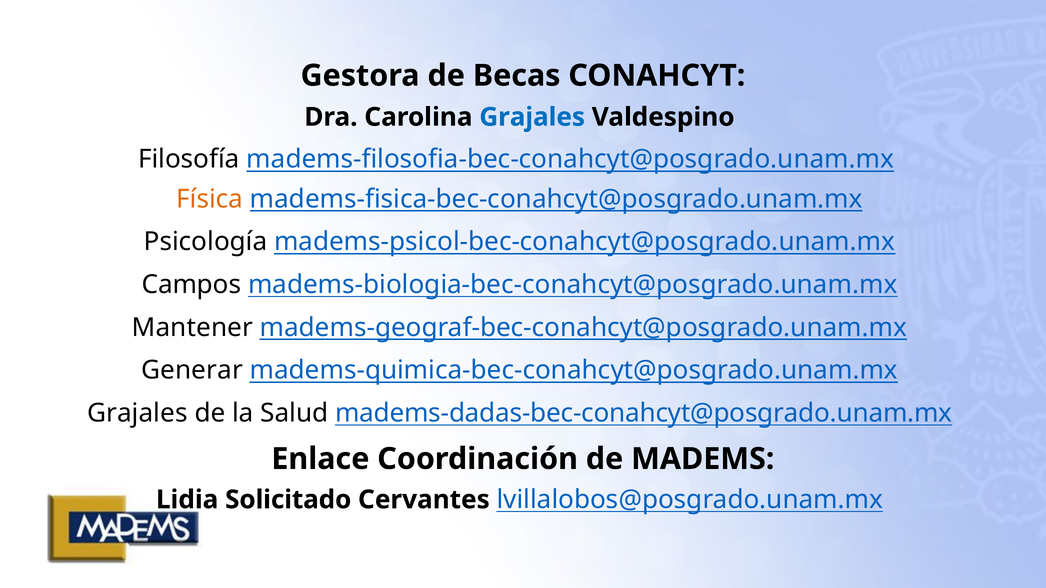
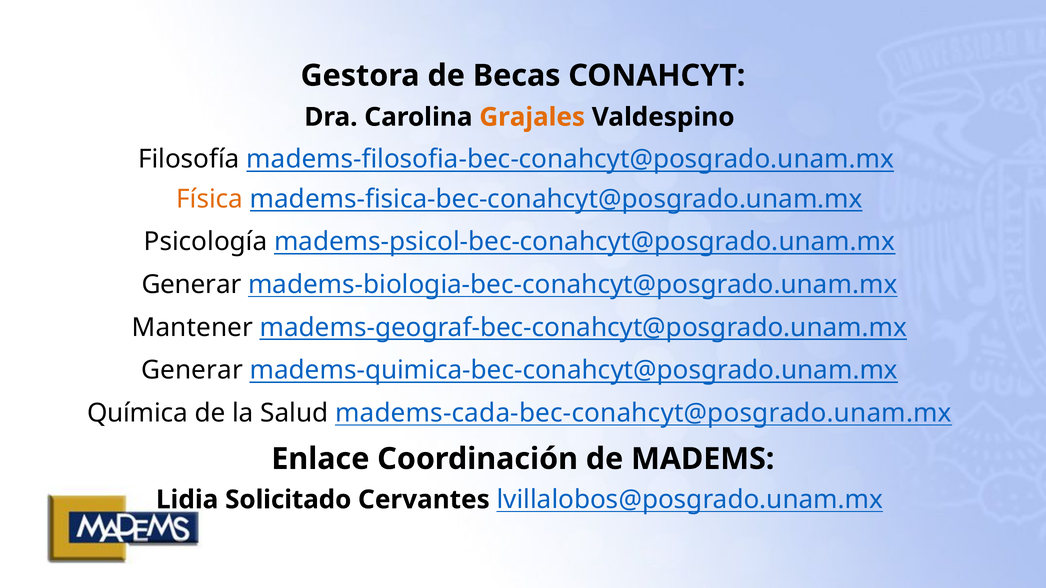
Grajales colour: blue -> orange (532, 117)
Campos: Campos -> Generar (191, 285)
Grajales: Grajales -> Química (137, 413)
madems-dadas-bec-conahcyt@posgrado.unam.mx: madems-dadas-bec-conahcyt@posgrado.unam.mx -> madems-cada-bec-conahcyt@posgrado.unam.mx (643, 413)
